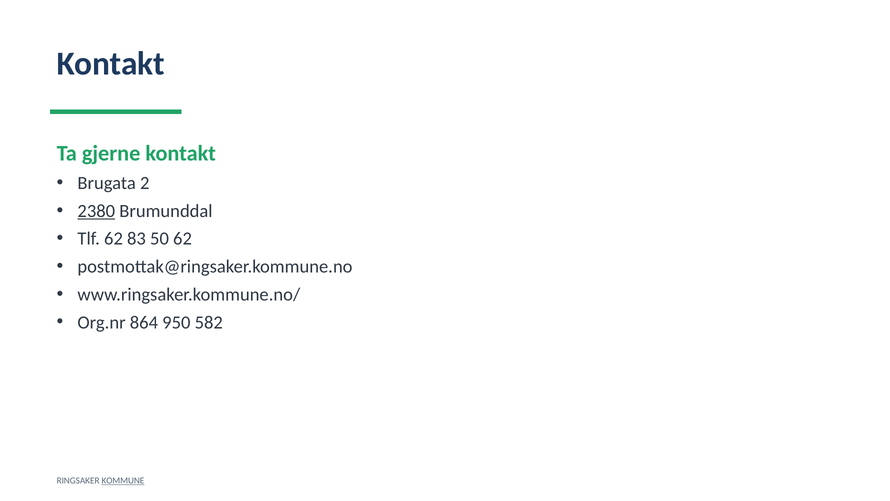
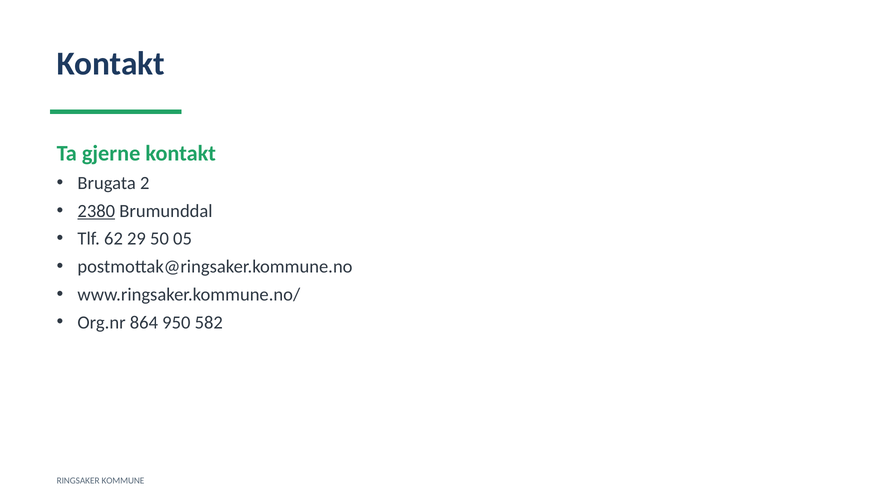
83: 83 -> 29 (136, 239)
50 62: 62 -> 05 (183, 239)
KOMMUNE underline: present -> none (123, 480)
